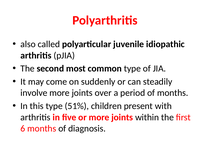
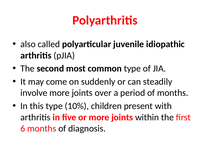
51%: 51% -> 10% (77, 106)
